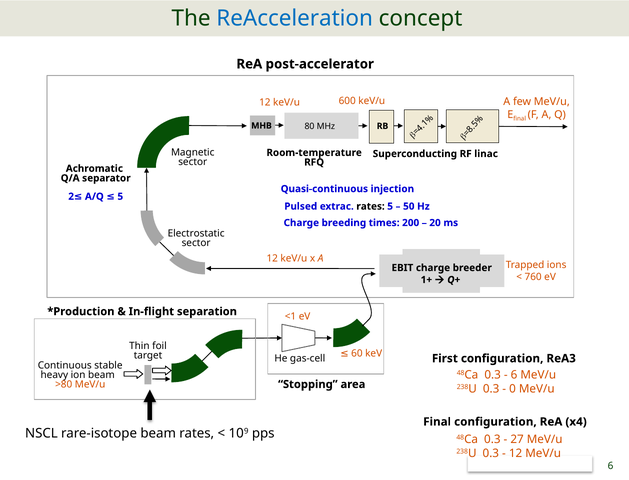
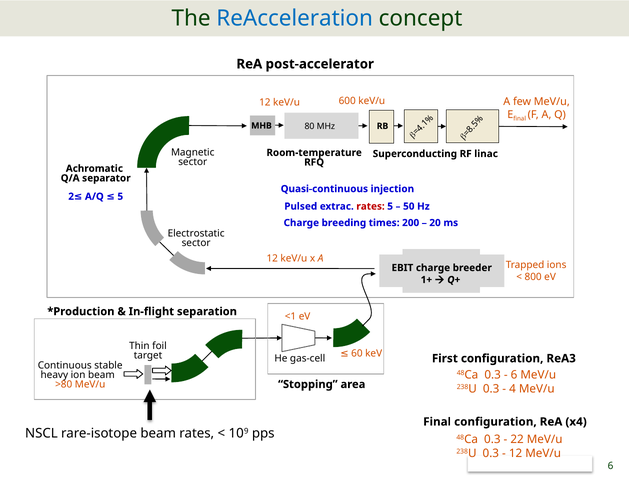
rates colour: black -> red (371, 206)
760: 760 -> 800 (533, 276)
0: 0 -> 4 (513, 388)
27: 27 -> 22 (517, 439)
